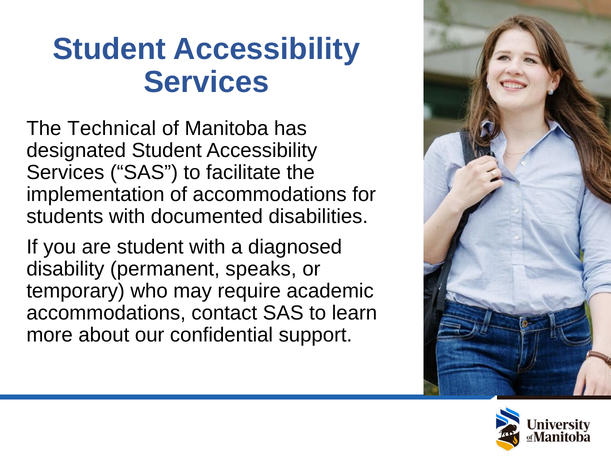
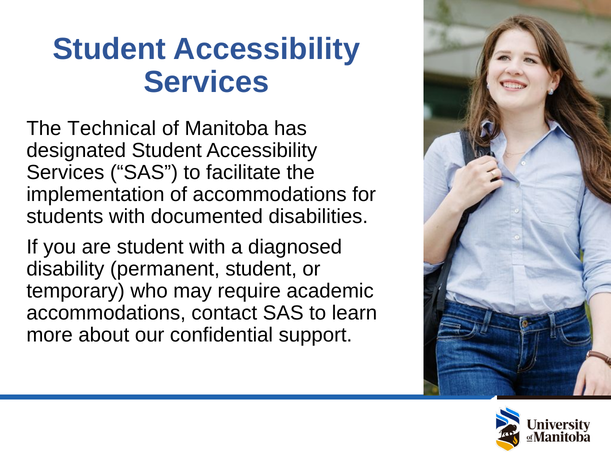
permanent speaks: speaks -> student (261, 269)
